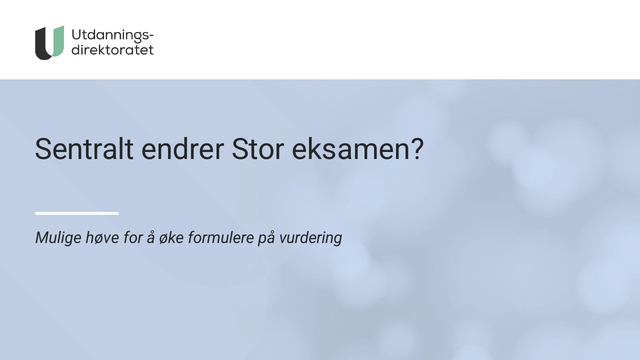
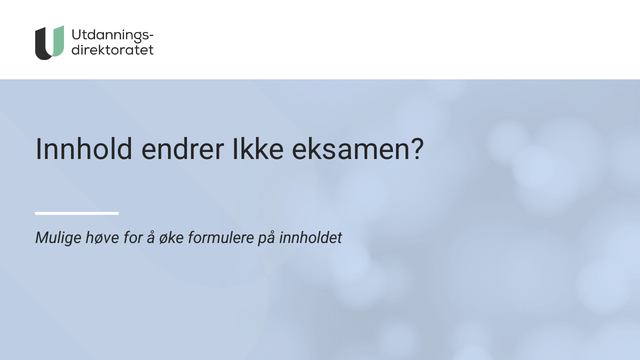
Sentralt: Sentralt -> Innhold (84, 150)
Stor: Stor -> Ikke (258, 150)
vurdering: vurdering -> innholdet (311, 238)
